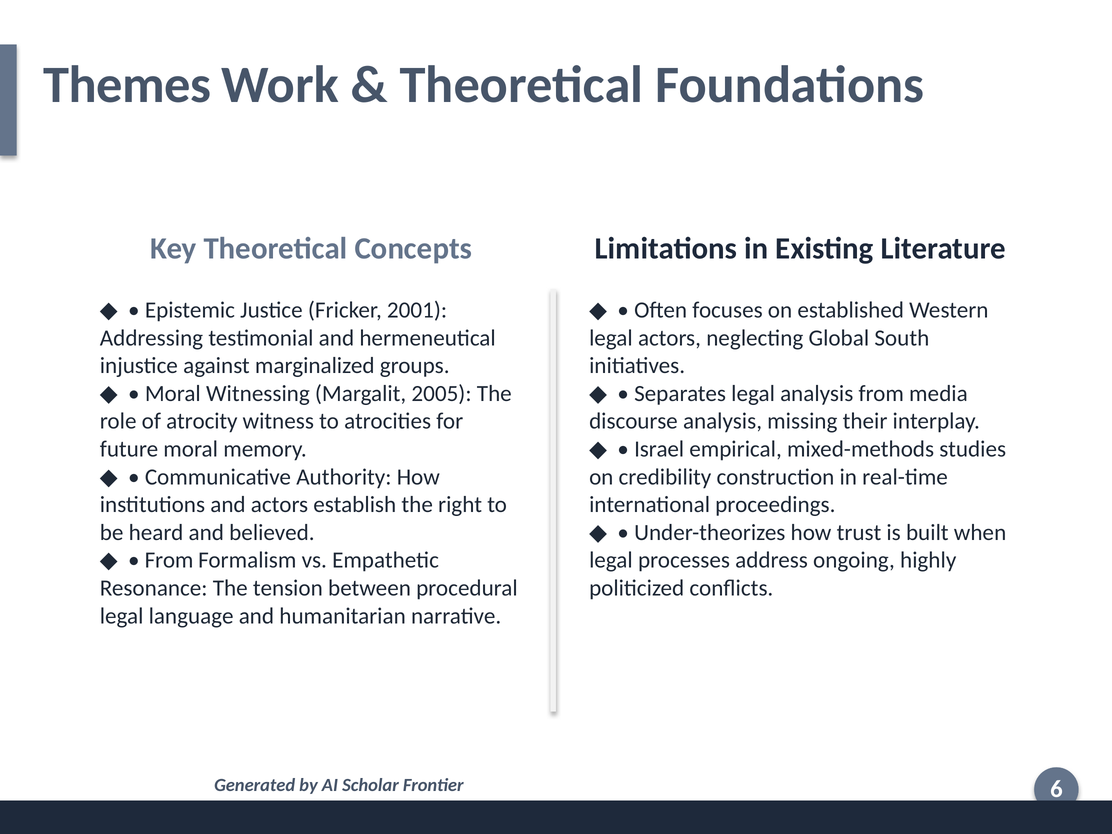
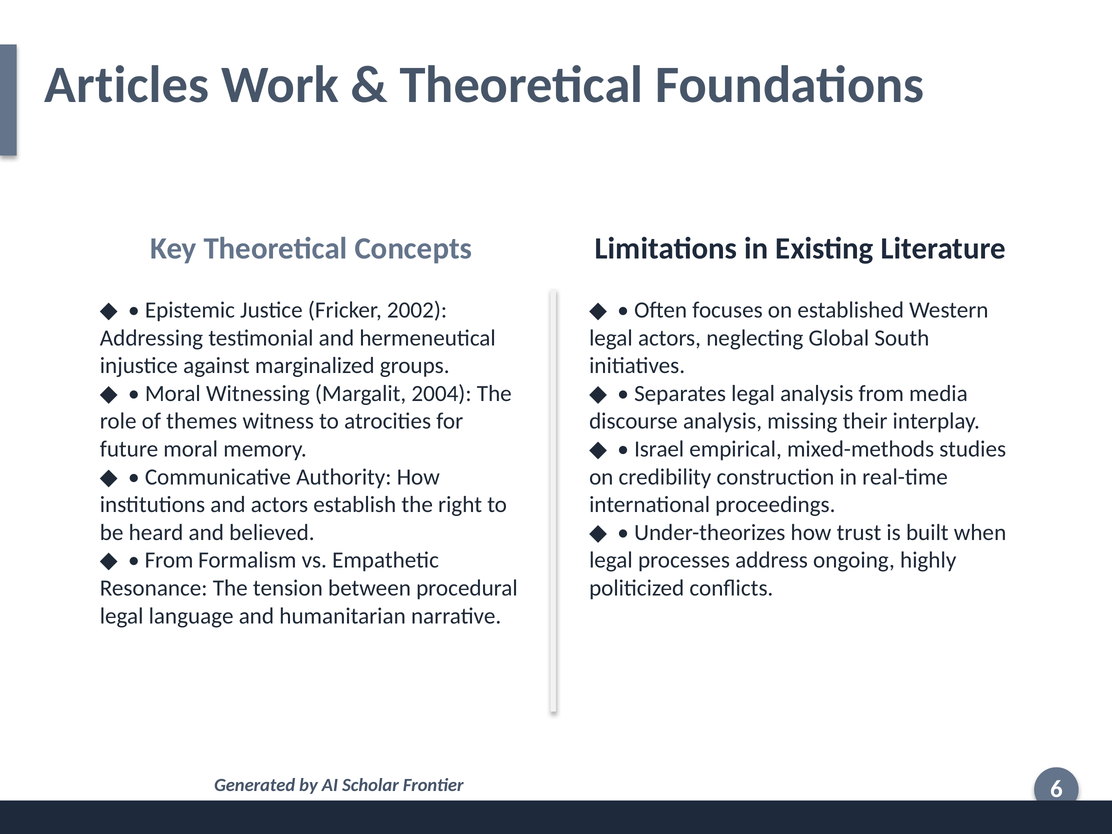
Themes: Themes -> Articles (127, 85)
2001: 2001 -> 2002 (417, 310)
2005: 2005 -> 2004 (442, 393)
atrocity: atrocity -> themes (202, 421)
